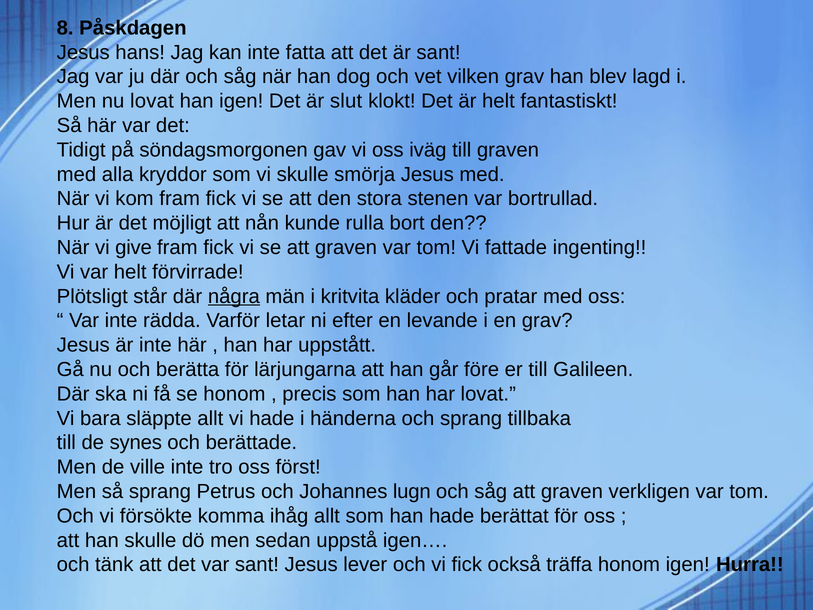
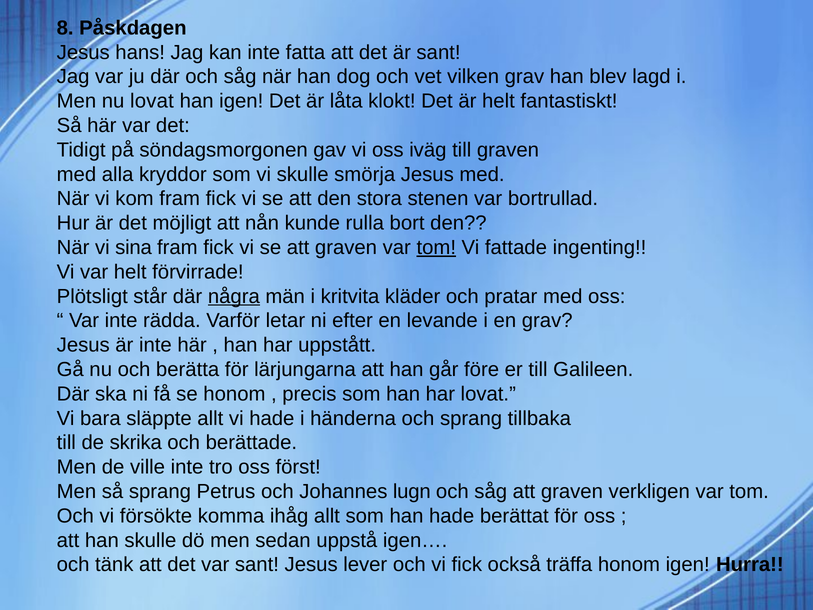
slut: slut -> låta (346, 101)
give: give -> sina (134, 247)
tom underline: none -> present (436, 247)
synes: synes -> skrika (136, 443)
